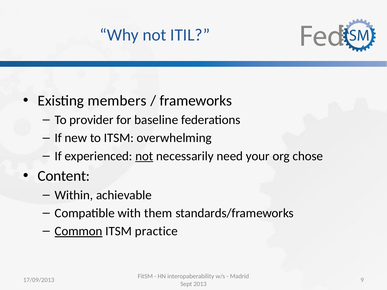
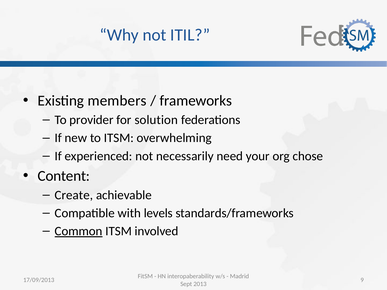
baseline: baseline -> solution (156, 120)
not underline: present -> none (144, 156)
Within: Within -> Create (74, 195)
them: them -> levels (158, 213)
practice: practice -> involved (157, 231)
